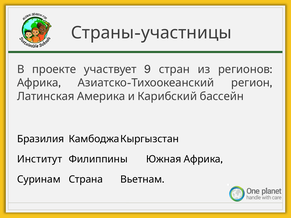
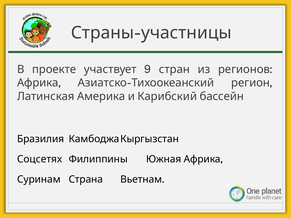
Институт: Институт -> Соцсетях (40, 159)
